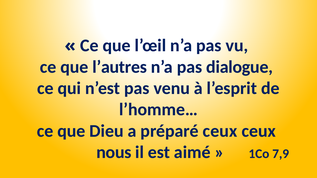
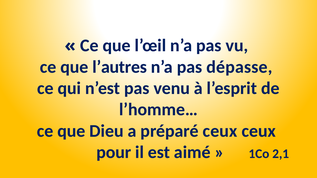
dialogue: dialogue -> dépasse (239, 67)
nous: nous -> pour (114, 153)
7,9: 7,9 -> 2,1 (281, 154)
